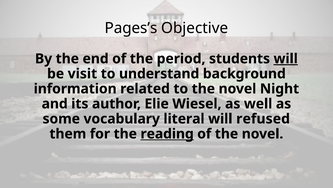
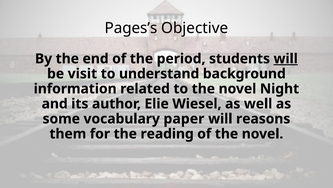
literal: literal -> paper (184, 118)
refused: refused -> reasons (263, 118)
reading underline: present -> none (167, 133)
